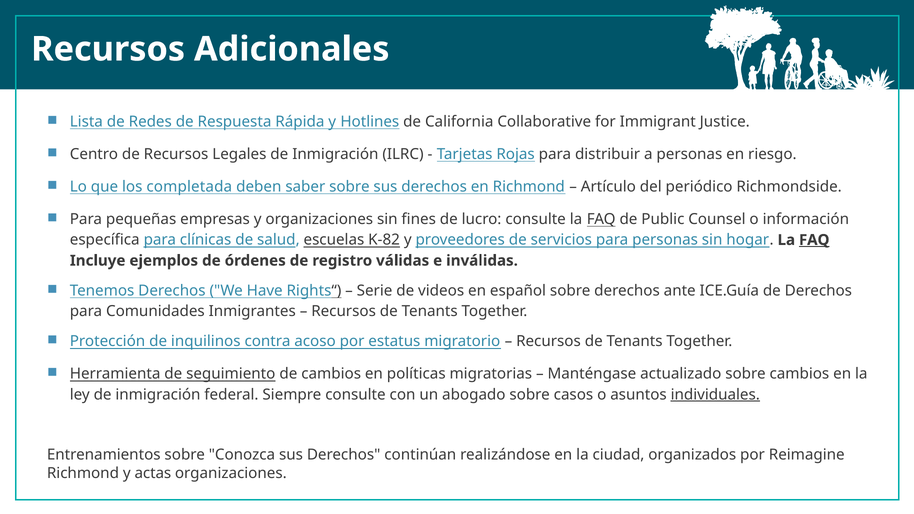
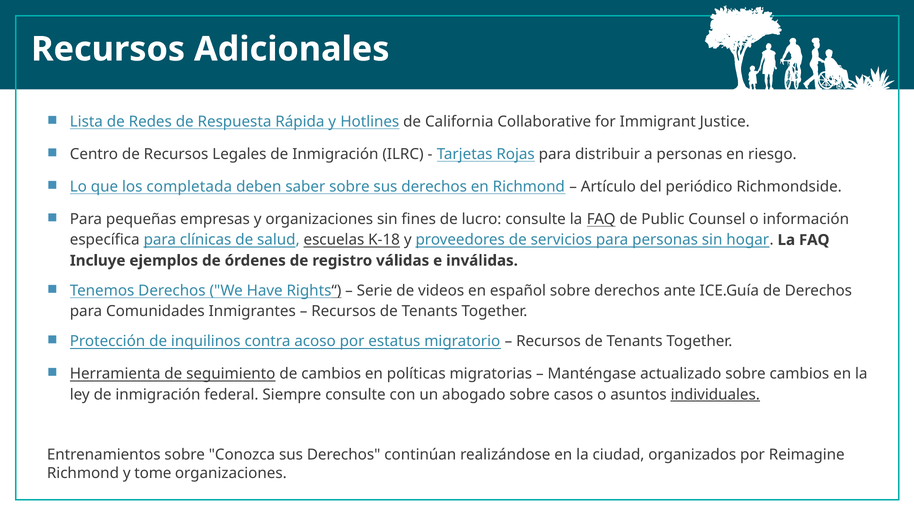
K-82: K-82 -> K-18 (384, 240)
FAQ underline: present -> none (814, 240)
actas: actas -> tome (153, 473)
